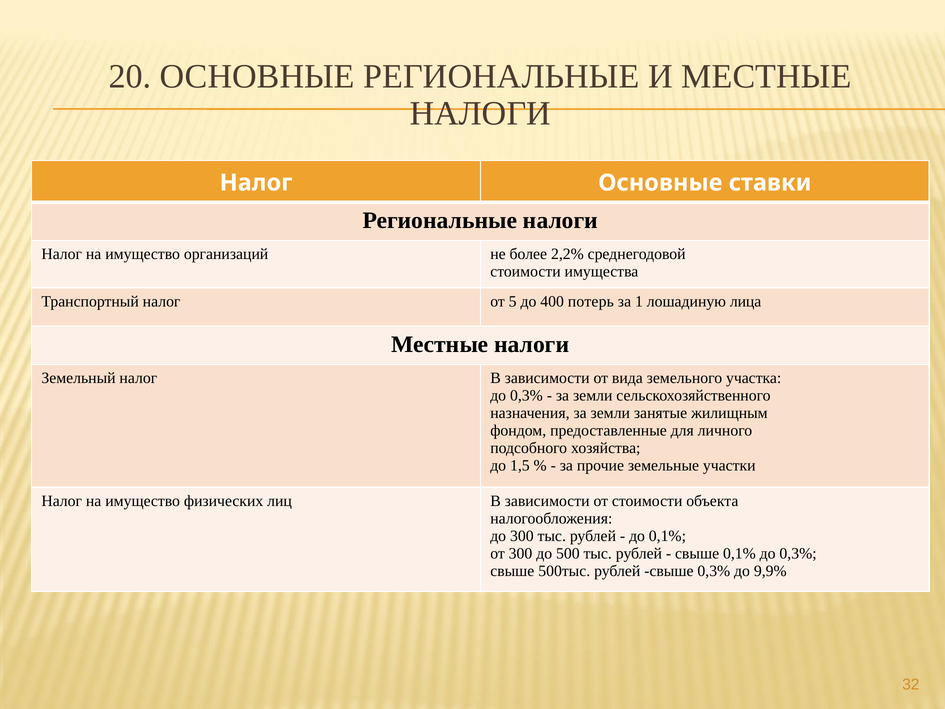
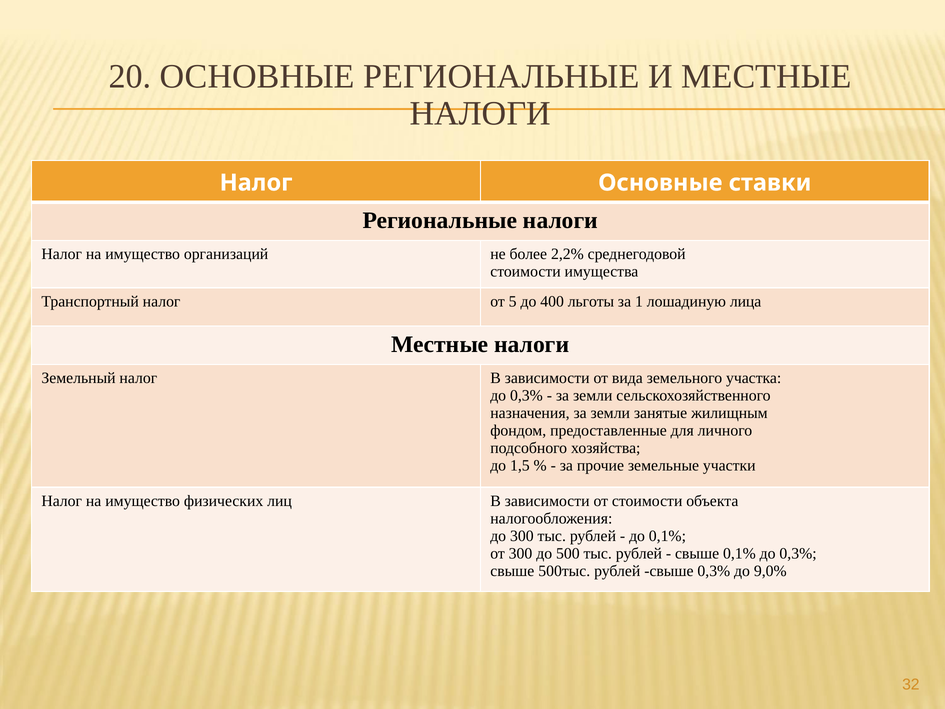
потерь: потерь -> льготы (591, 301)
9,9%: 9,9% -> 9,0% (770, 571)
